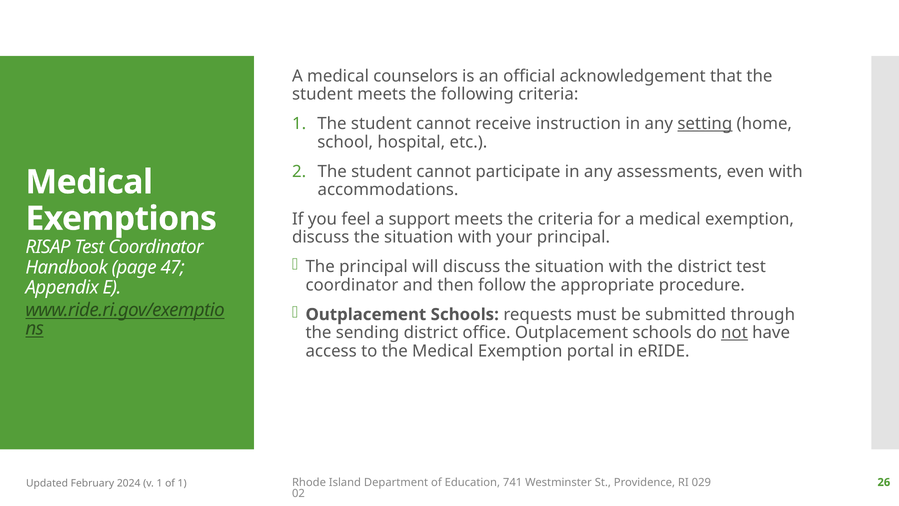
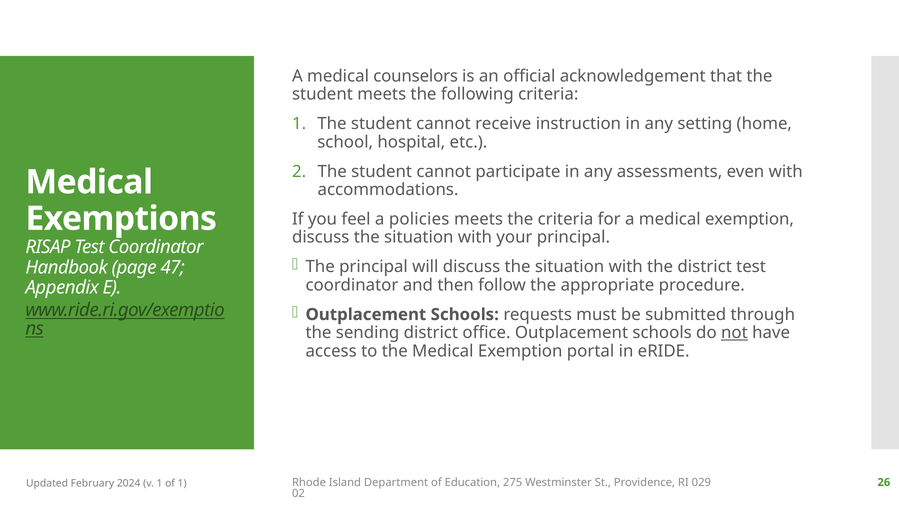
setting underline: present -> none (705, 124)
support: support -> policies (419, 219)
741: 741 -> 275 (513, 482)
